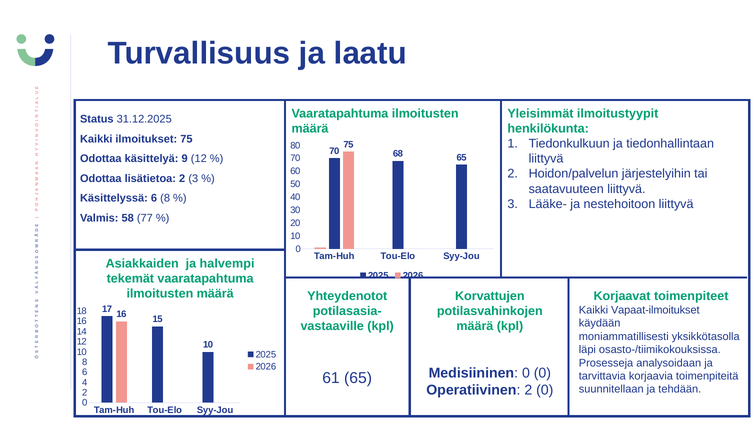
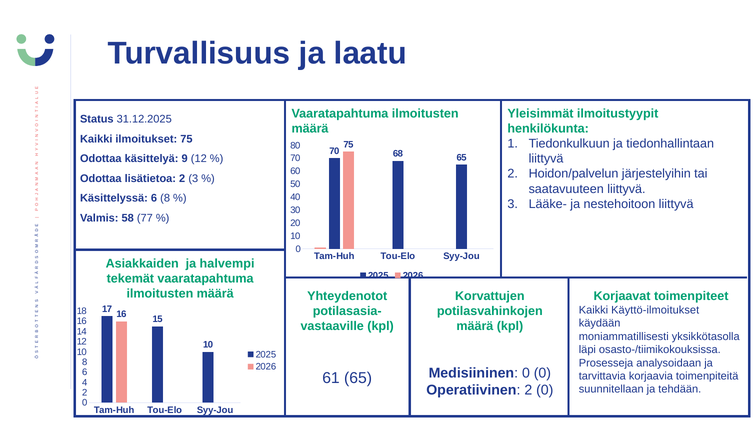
Vapaat-ilmoitukset: Vapaat-ilmoitukset -> Käyttö-ilmoitukset (655, 310)
